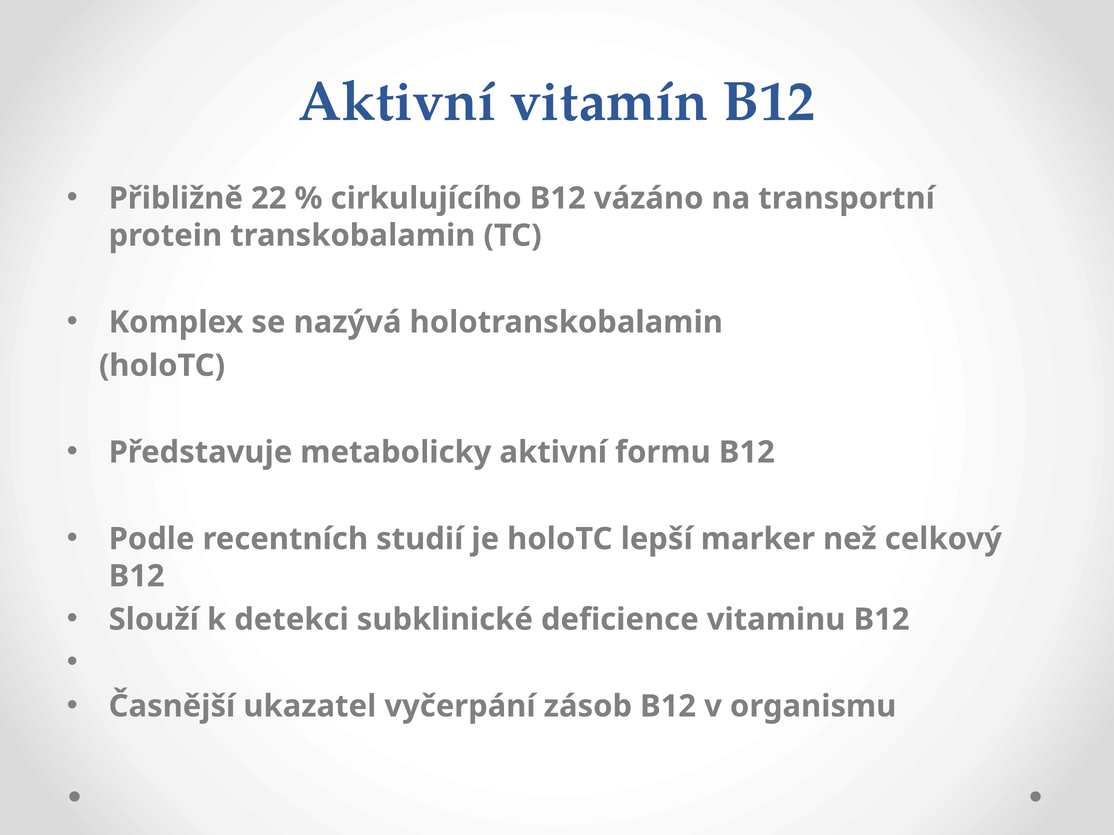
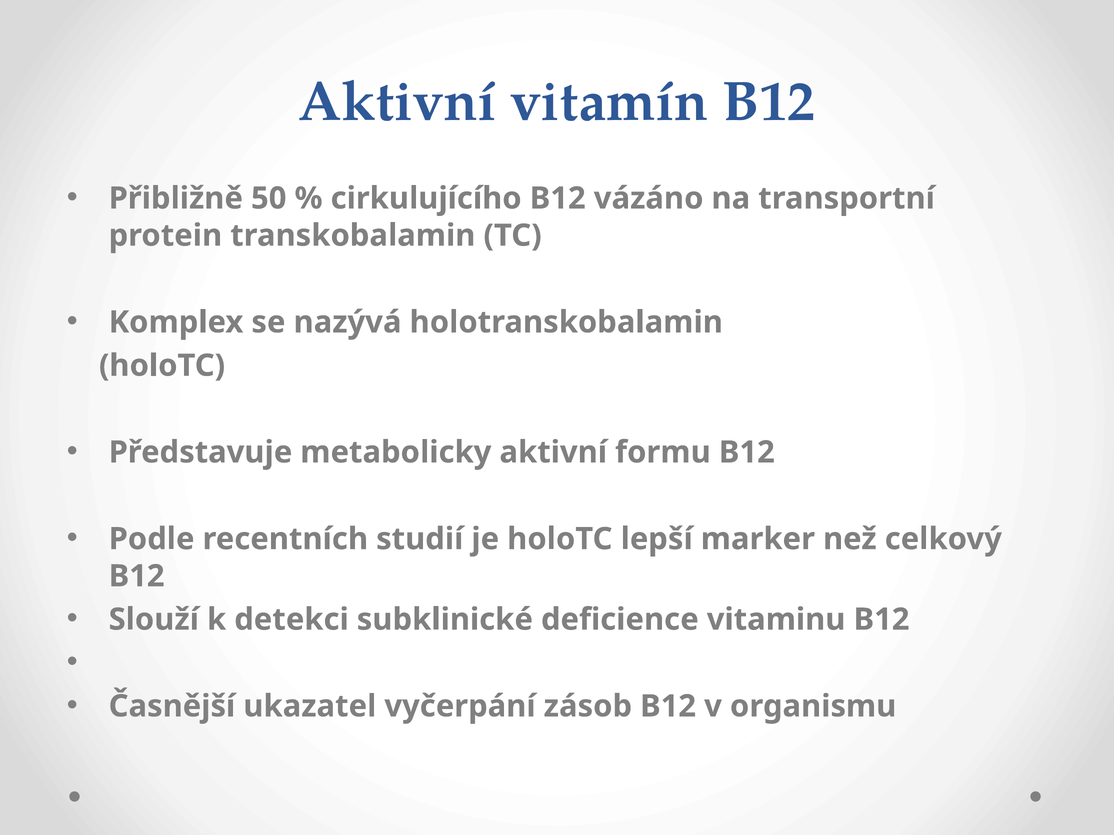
22: 22 -> 50 (269, 198)
